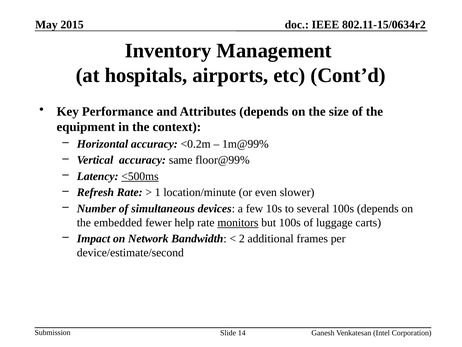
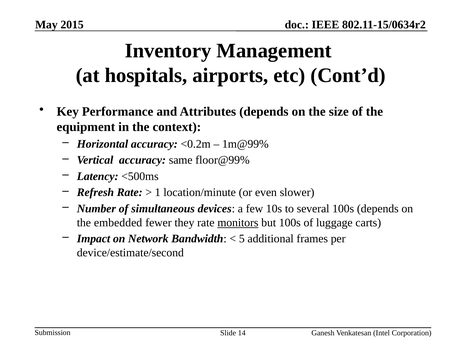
<500ms underline: present -> none (140, 176)
help: help -> they (184, 222)
2: 2 -> 5 (242, 238)
